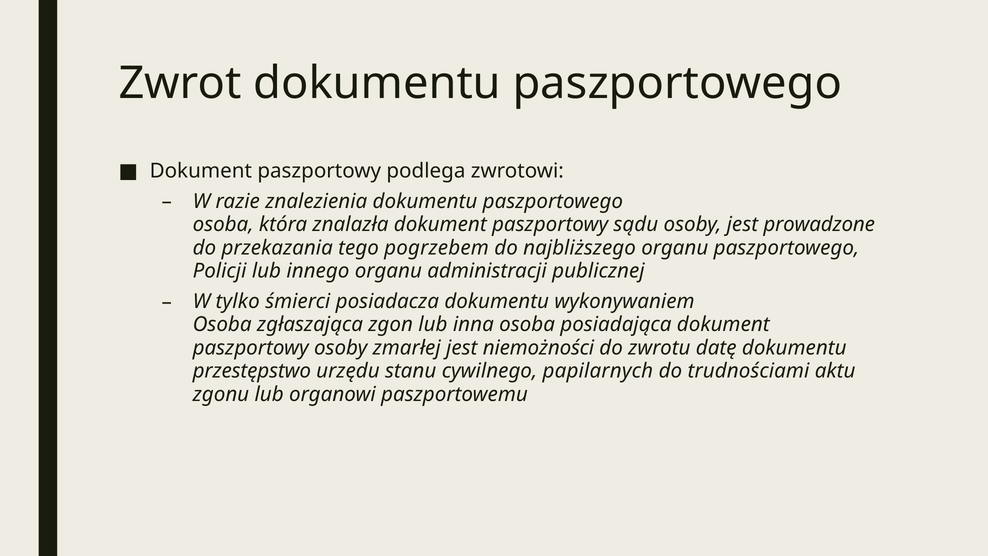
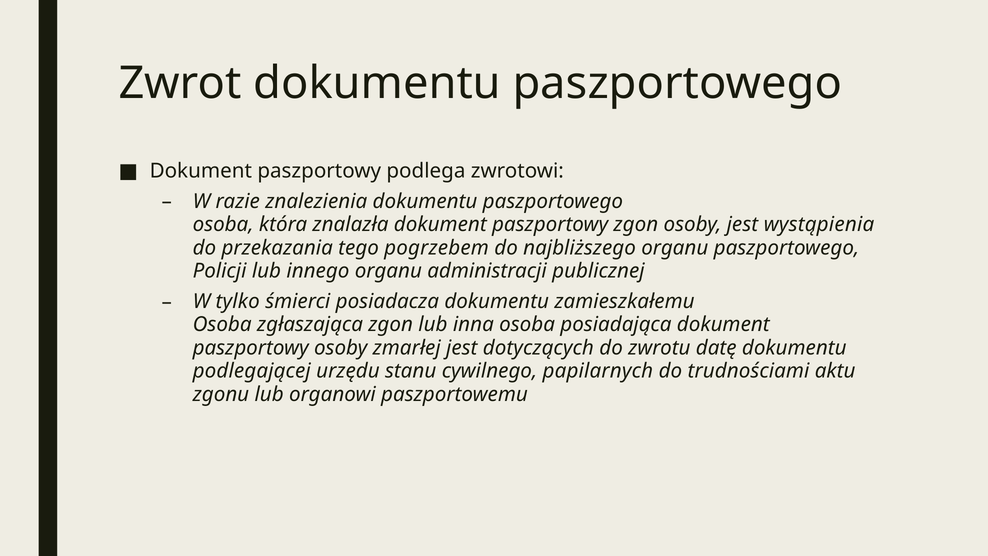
paszportowy sądu: sądu -> zgon (636, 224)
prowadzone: prowadzone -> wystąpienia (819, 224)
wykonywaniem: wykonywaniem -> zamieszkałemu (625, 301)
niemożności: niemożności -> dotyczących (538, 348)
przestępstwo: przestępstwo -> podlegającej (252, 371)
